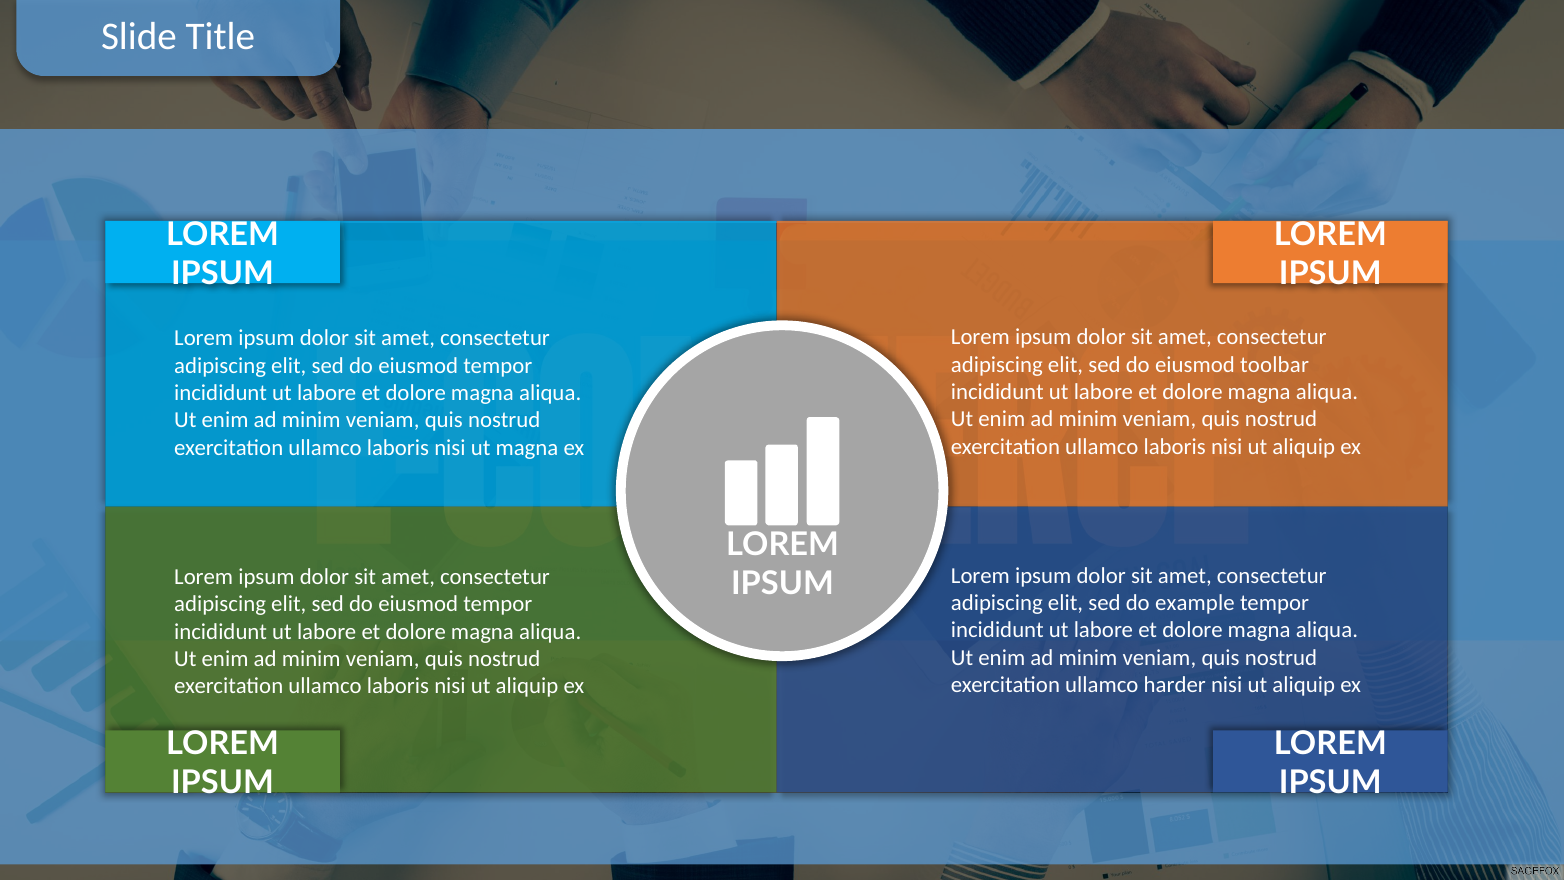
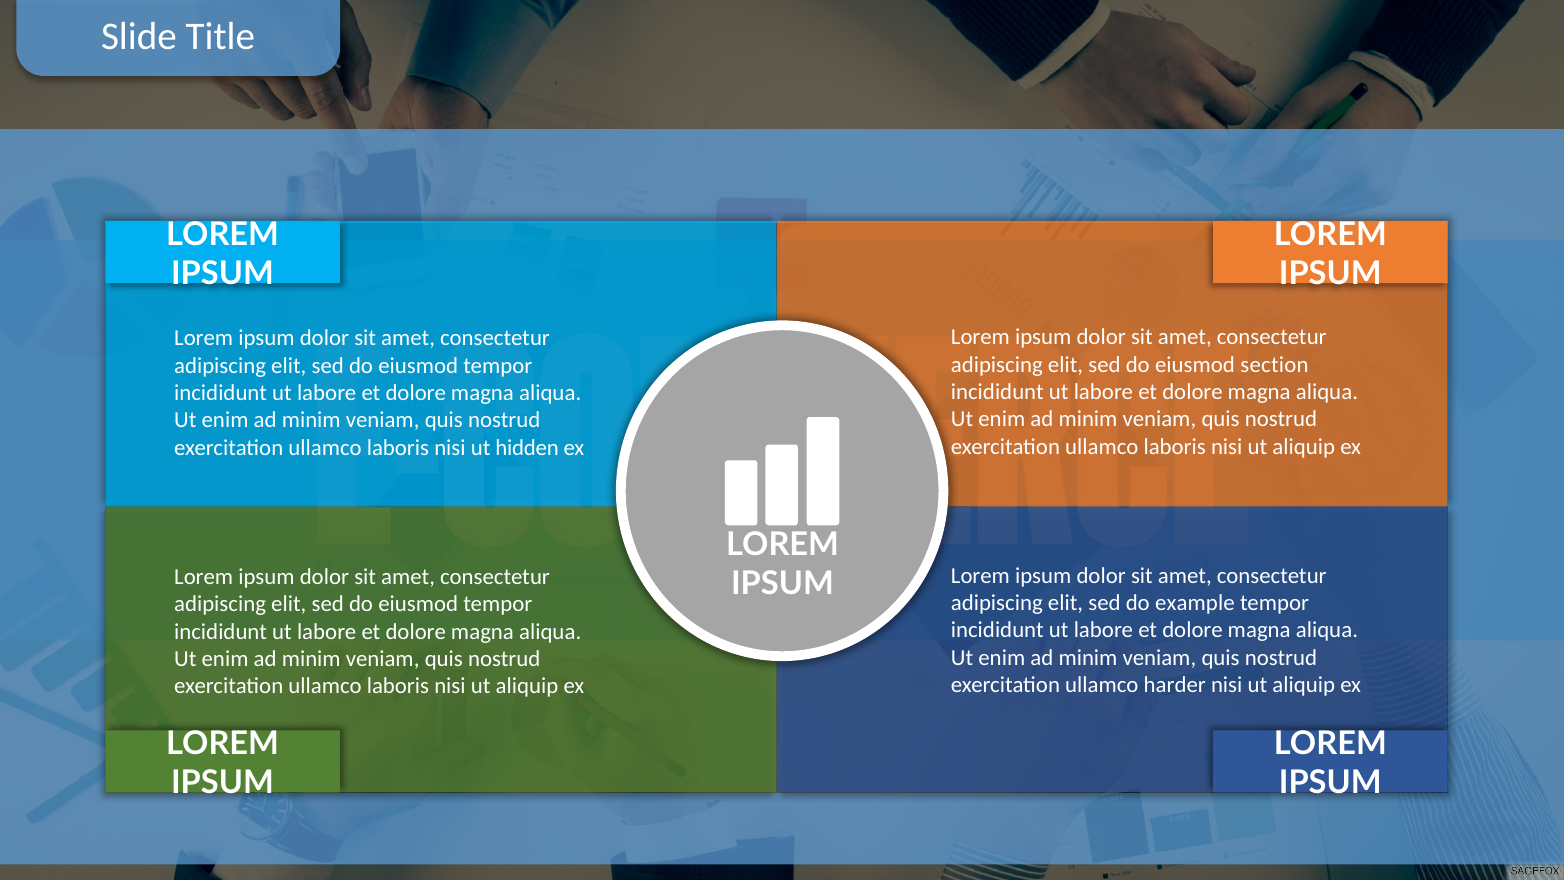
toolbar: toolbar -> section (1275, 365)
ut magna: magna -> hidden (527, 448)
